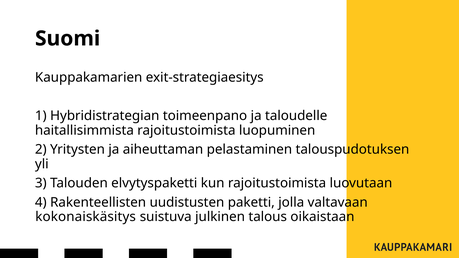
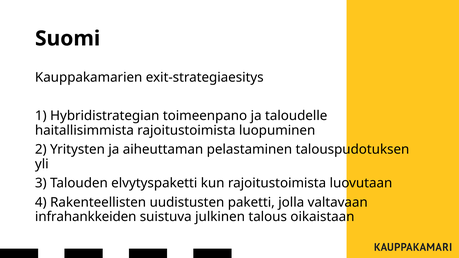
kokonaiskäsitys: kokonaiskäsitys -> infrahankkeiden (86, 217)
